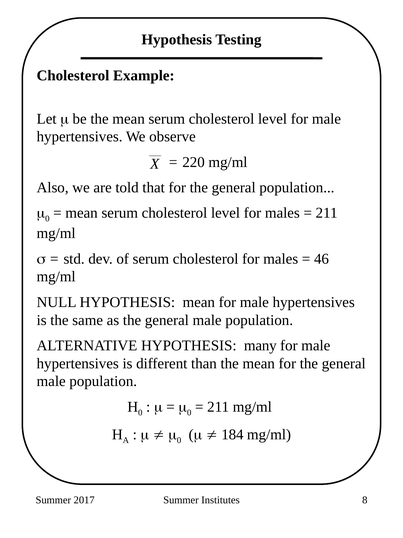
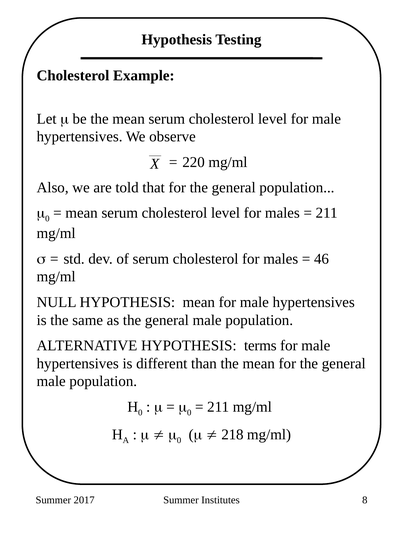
many: many -> terms (260, 345)
184: 184 -> 218 (232, 434)
